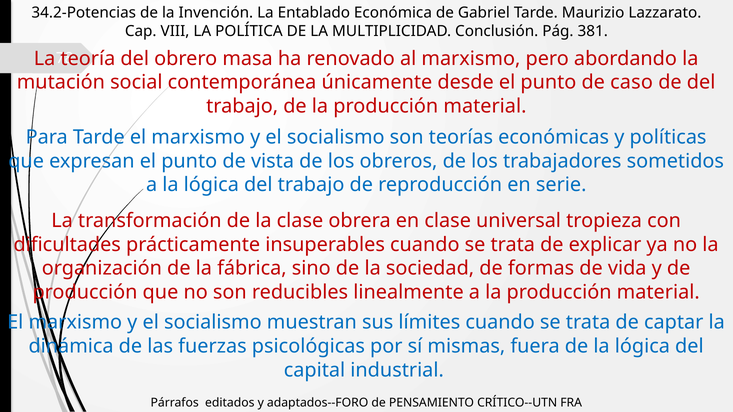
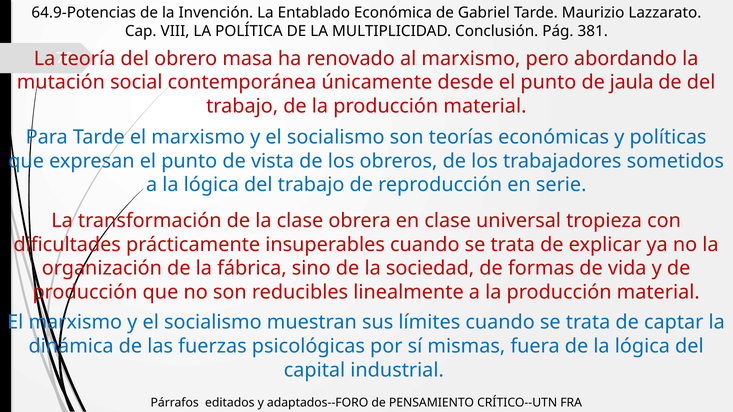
34.2-Potencias: 34.2-Potencias -> 64.9-Potencias (84, 13)
caso: caso -> jaula (632, 82)
